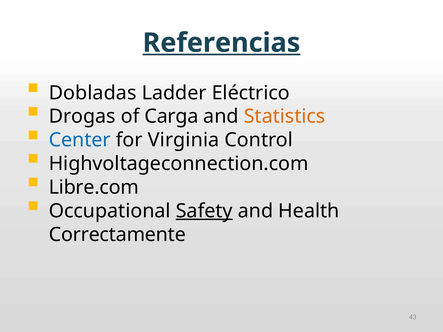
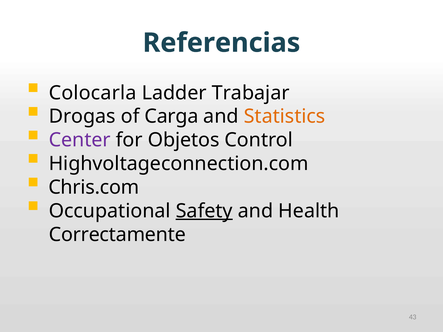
Referencias underline: present -> none (221, 43)
Dobladas: Dobladas -> Colocarla (93, 93)
Eléctrico: Eléctrico -> Trabajar (251, 93)
Center colour: blue -> purple (80, 140)
Virginia: Virginia -> Objetos (184, 140)
Libre.com: Libre.com -> Chris.com (94, 187)
